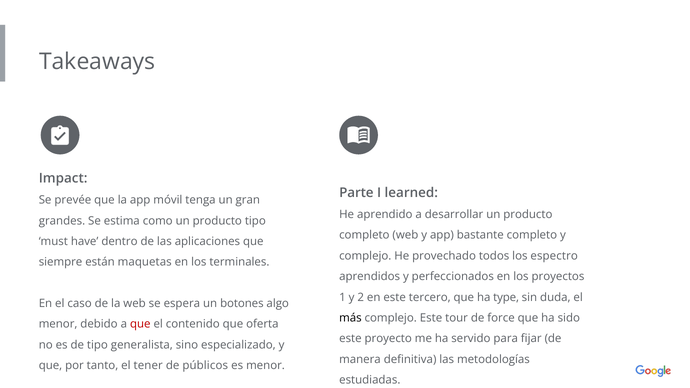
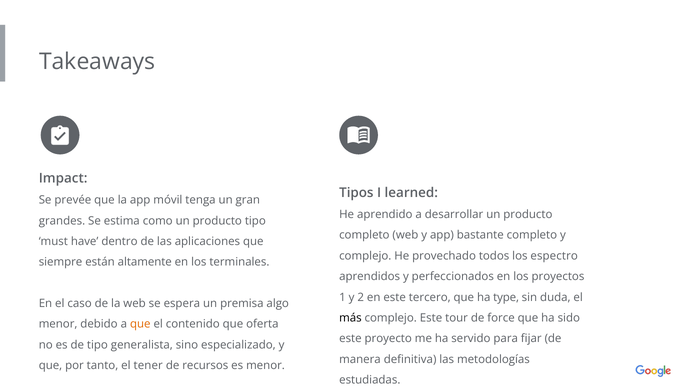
Parte: Parte -> Tipos (356, 193)
maquetas: maquetas -> altamente (145, 262)
botones: botones -> premisa (242, 304)
que colour: red -> orange (140, 324)
públicos: públicos -> recursos (205, 366)
